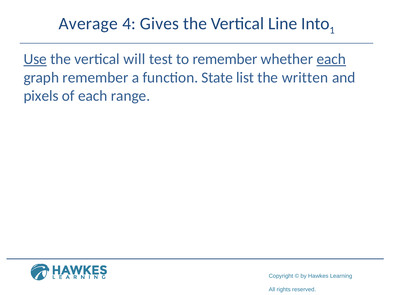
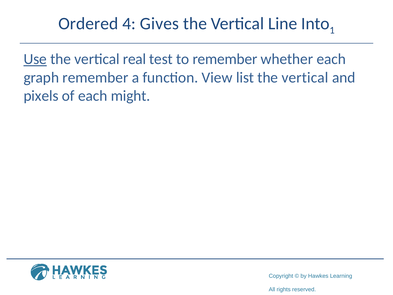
Average: Average -> Ordered (88, 24)
will: will -> real (135, 59)
each underline: present -> none (331, 59)
State: State -> View (217, 77)
list the written: written -> vertical (305, 77)
range: range -> might (131, 96)
